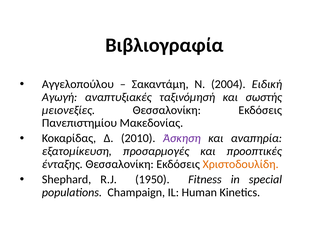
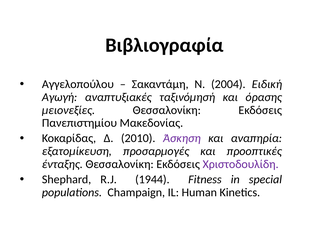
σωστής: σωστής -> όρασης (264, 97)
Χριστοδουλίδη colour: orange -> purple (241, 164)
1950: 1950 -> 1944 (152, 180)
